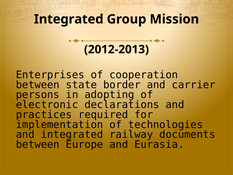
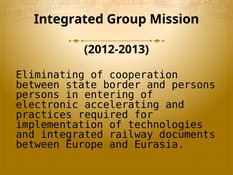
Enterprises: Enterprises -> Eliminating (50, 75)
and carrier: carrier -> persons (194, 85)
adopting: adopting -> entering (109, 95)
declarations: declarations -> accelerating (122, 105)
